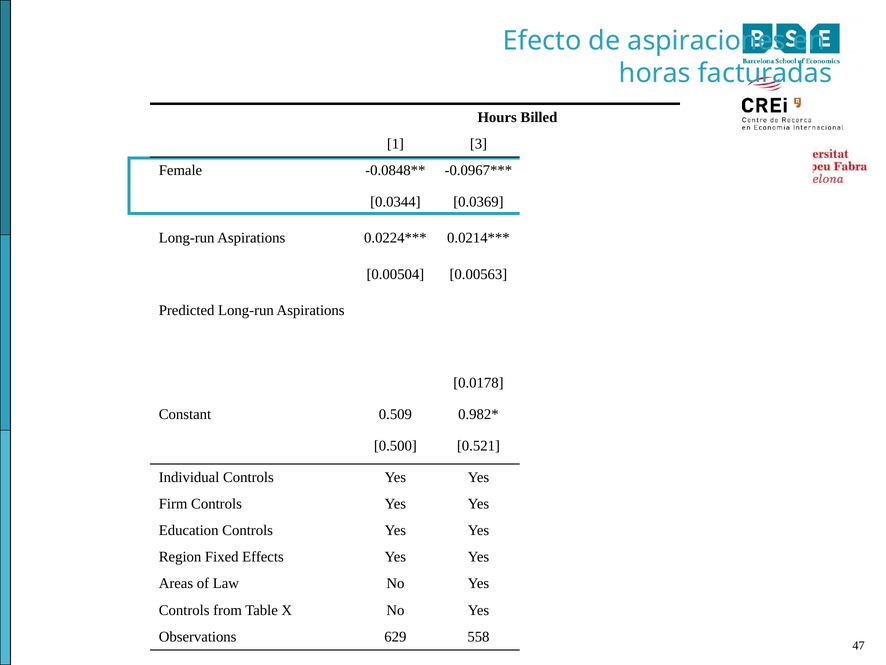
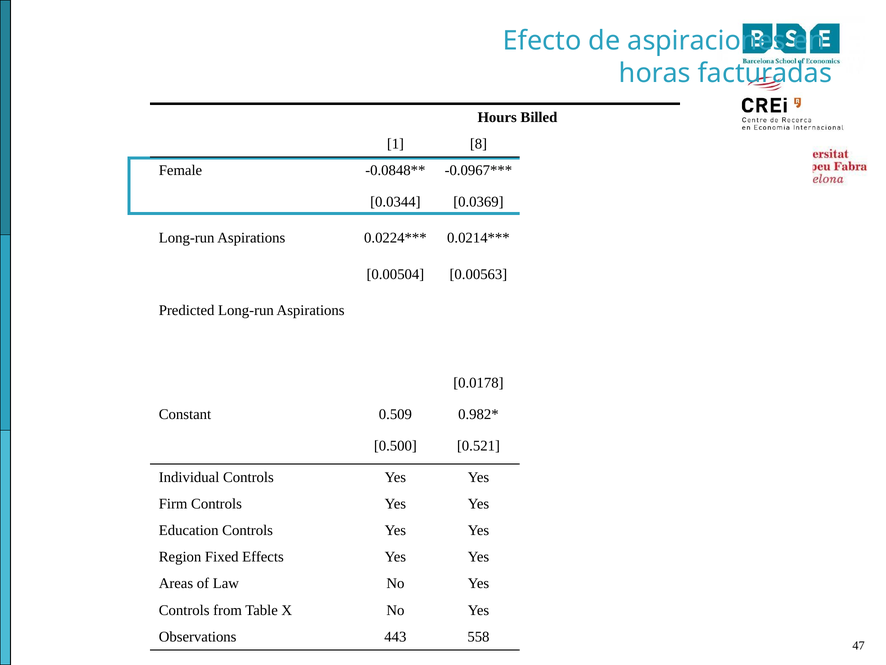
1 3: 3 -> 8 (478, 144)
629: 629 -> 443 (395, 636)
